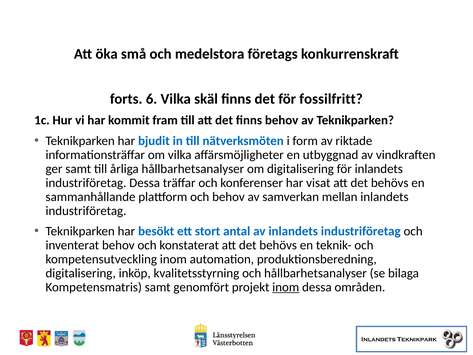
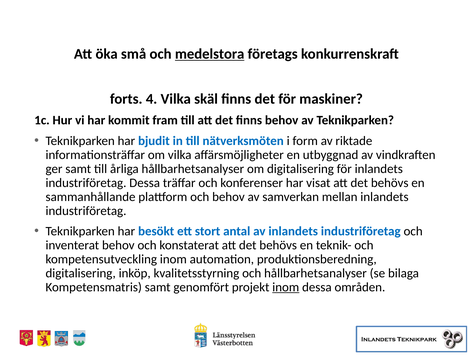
medelstora underline: none -> present (210, 54)
6: 6 -> 4 (152, 99)
fossilfritt: fossilfritt -> maskiner (331, 99)
